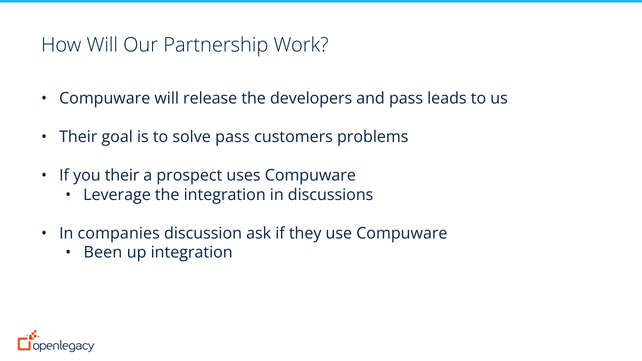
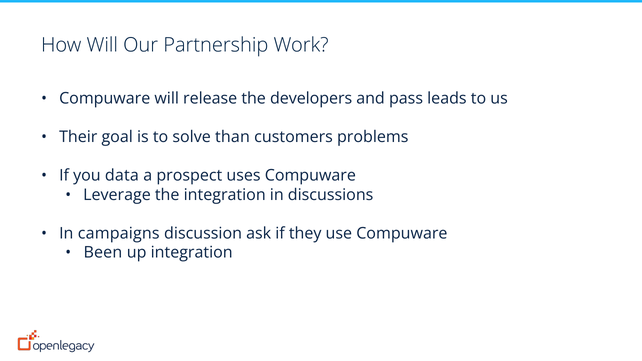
solve pass: pass -> than (232, 137)
you their: their -> data (122, 176)
companies: companies -> campaigns (119, 233)
